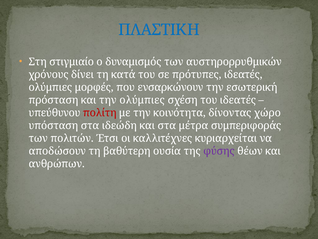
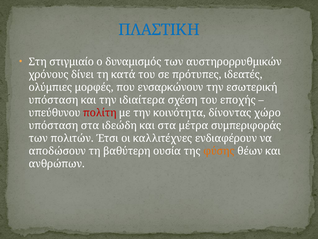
πρόσταση: πρόσταση -> υπόσταση (53, 100)
την ολύμπιες: ολύμπιες -> ιδιαίτερα (142, 100)
του ιδεατές: ιδεατές -> εποχής (238, 100)
κυριαρχείται: κυριαρχείται -> ενδιαφέρουν (226, 138)
φύσης colour: purple -> orange (219, 151)
